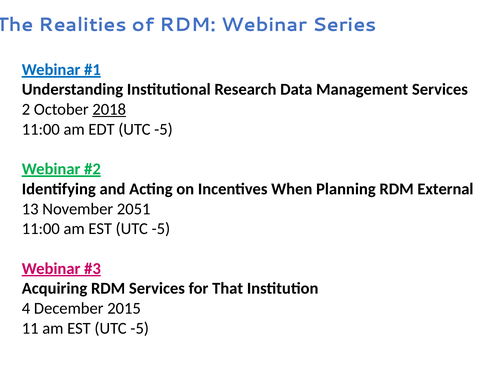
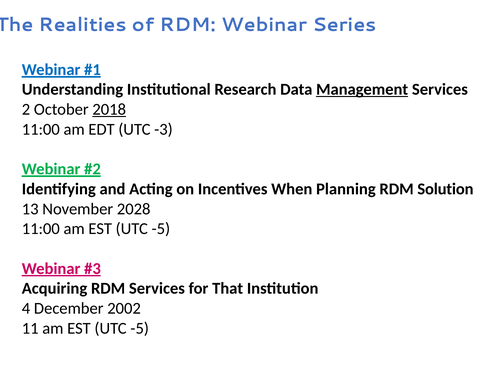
Management underline: none -> present (362, 89)
EDT UTC -5: -5 -> -3 (163, 129)
External: External -> Solution (445, 189)
2051: 2051 -> 2028 (134, 209)
2015: 2015 -> 2002 (124, 308)
